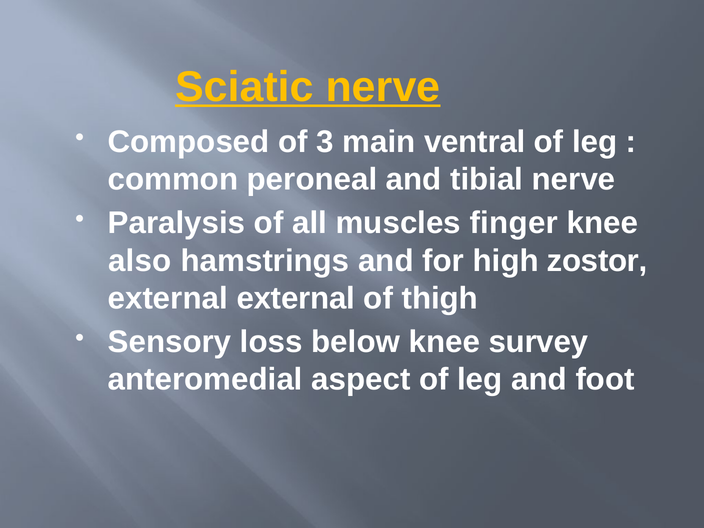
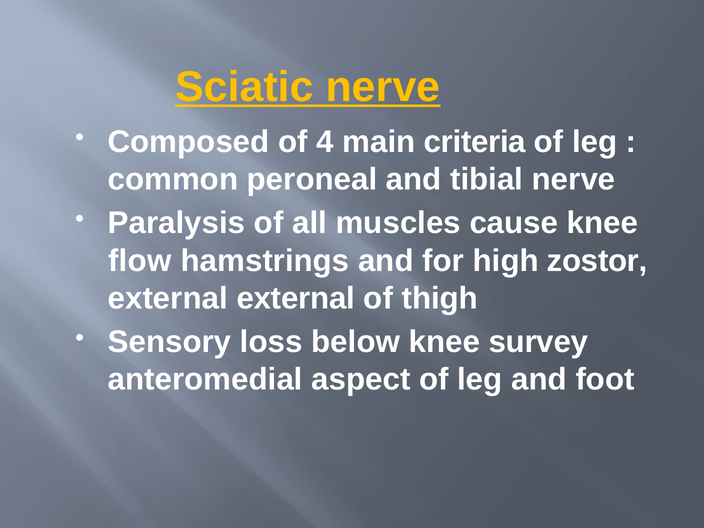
3: 3 -> 4 (325, 142)
ventral: ventral -> criteria (475, 142)
finger: finger -> cause (514, 223)
also: also -> flow (140, 261)
